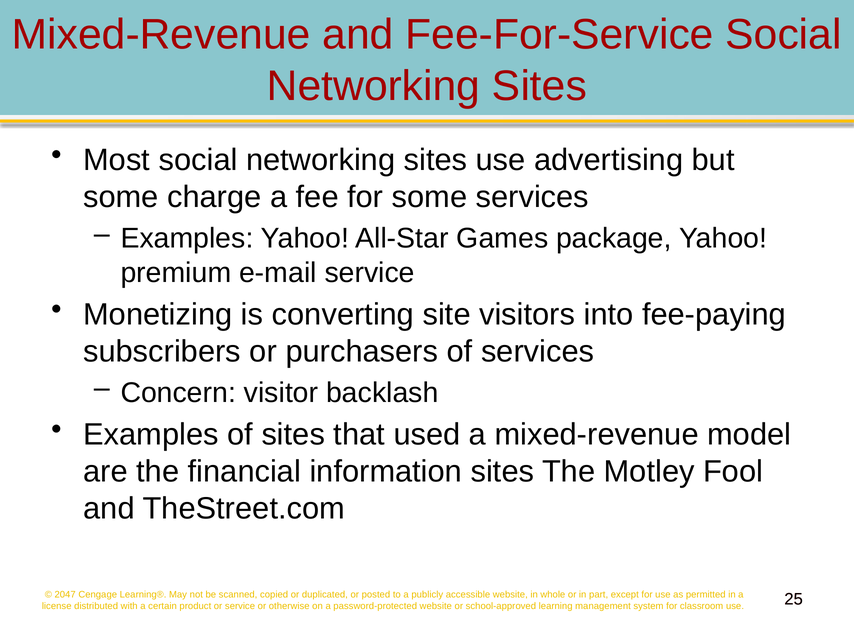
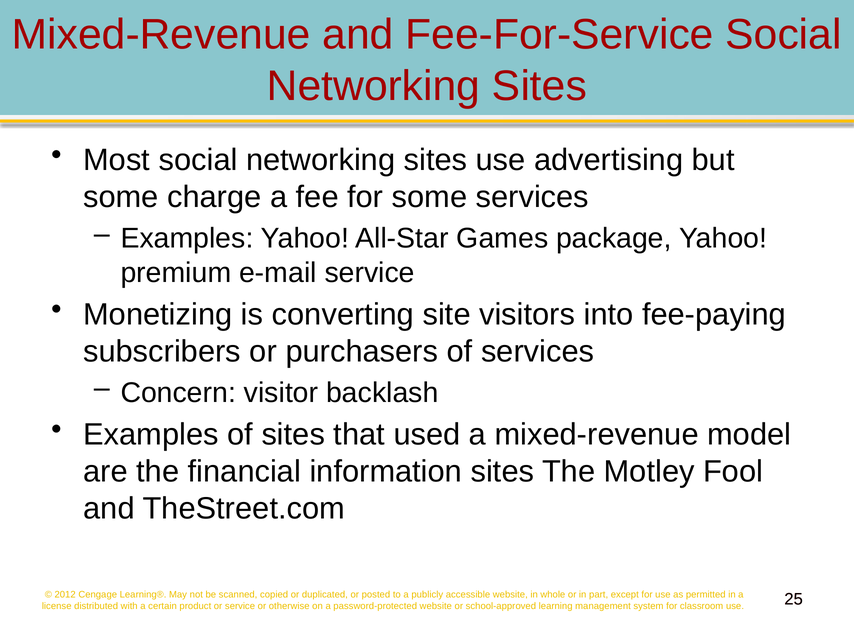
2047: 2047 -> 2012 (65, 594)
